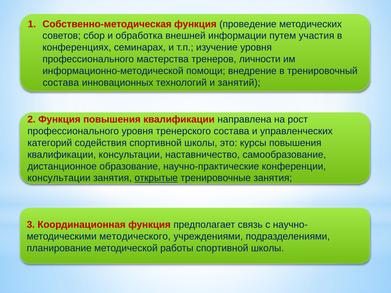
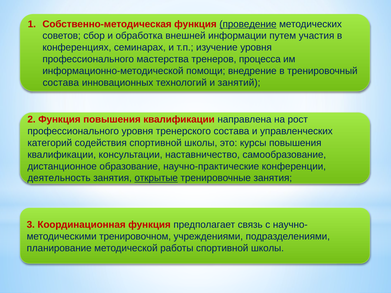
проведение underline: none -> present (248, 24)
личности: личности -> процесса (260, 59)
консультации: консультации -> деятельность (59, 178)
методического: методического -> тренировочном (135, 237)
